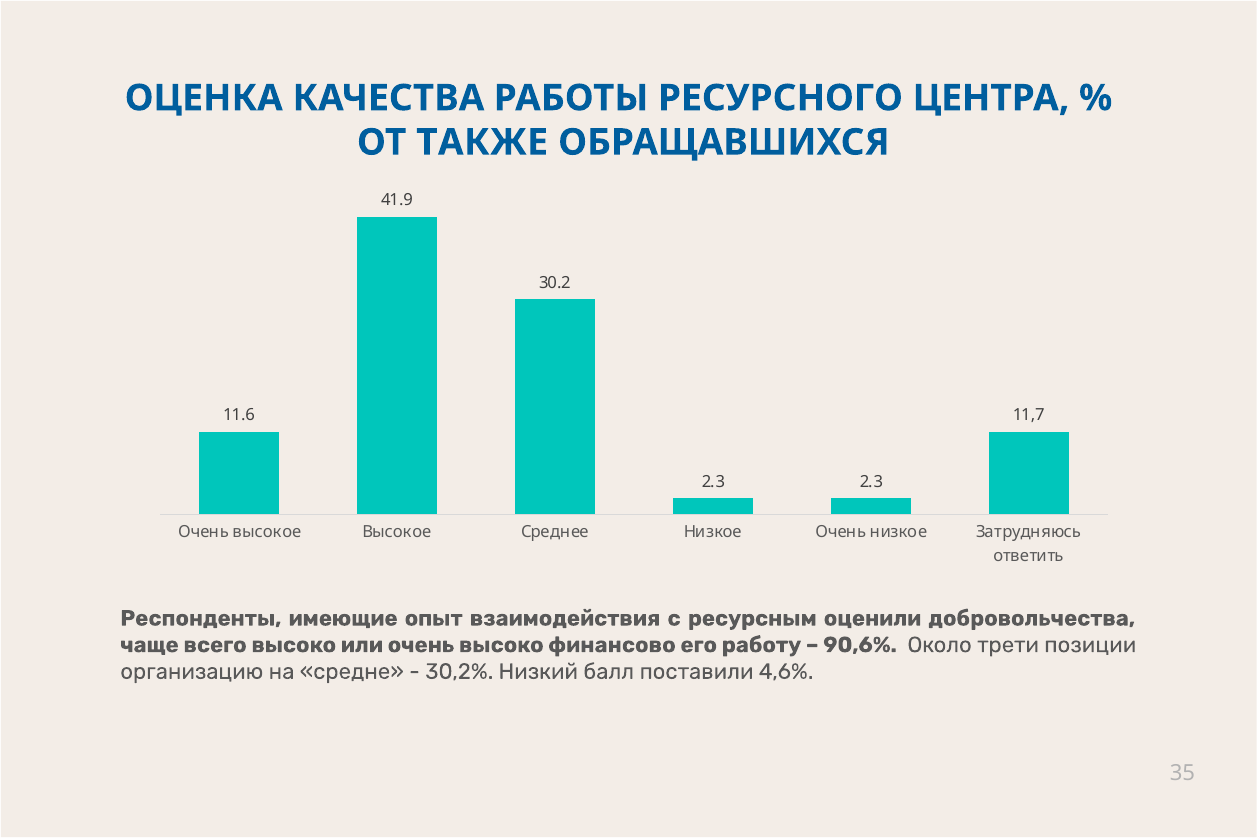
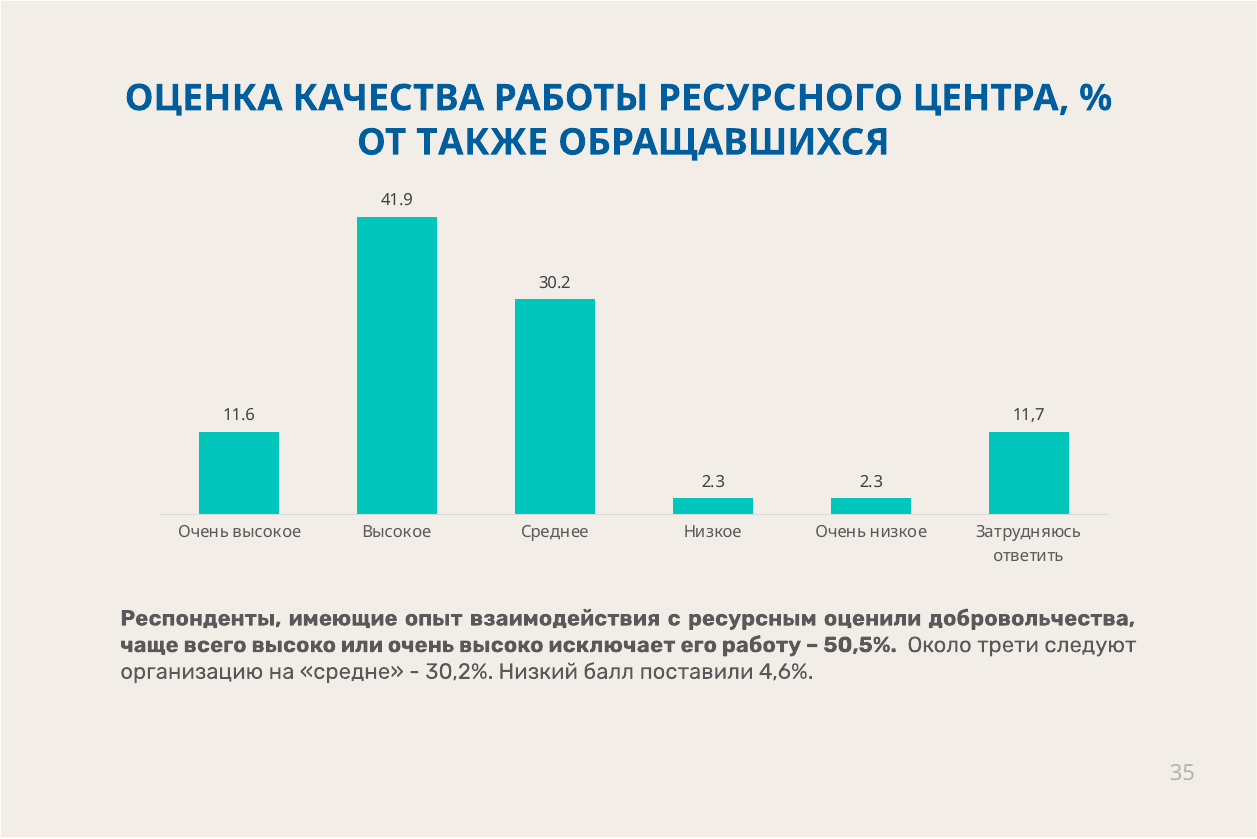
финансово: финансово -> исключает (612, 645)
90,6%: 90,6% -> 50,5% (860, 645)
позиции: позиции -> следуют (1090, 645)
